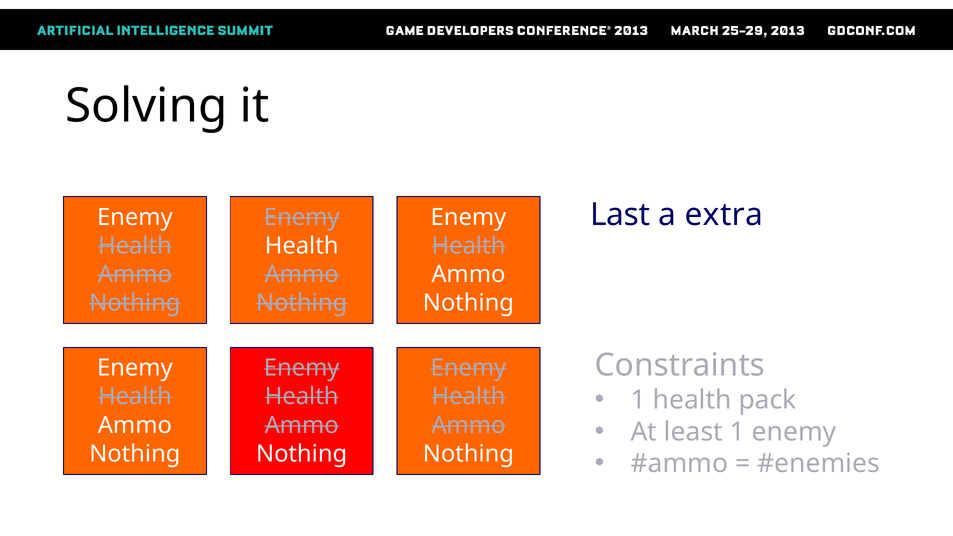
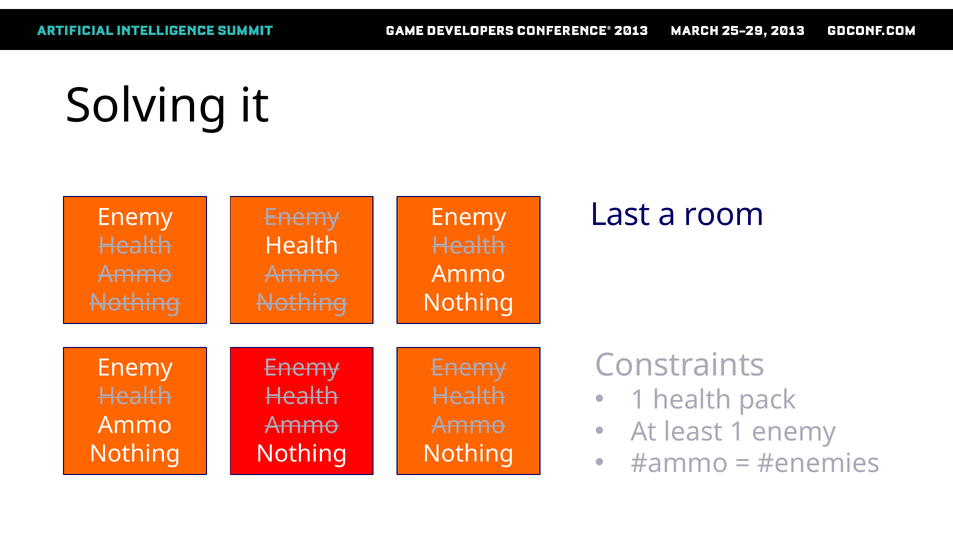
extra: extra -> room (724, 215)
